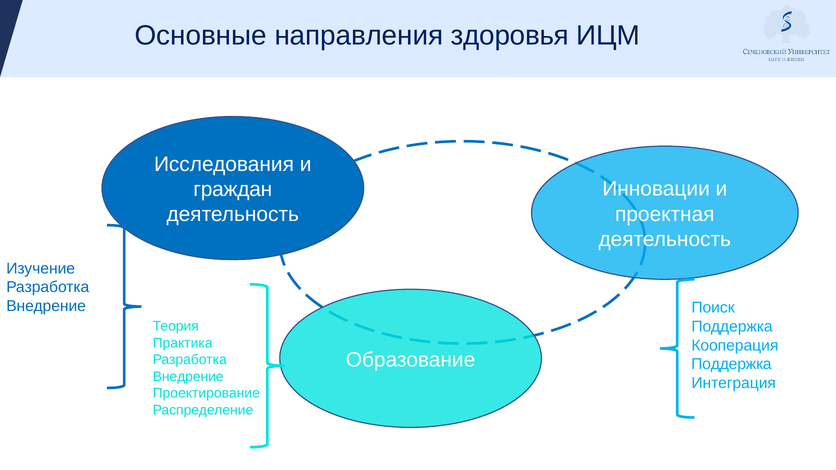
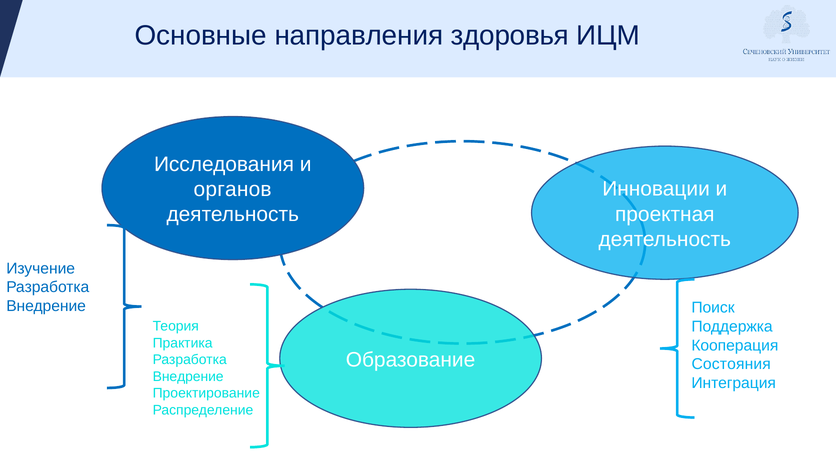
граждан: граждан -> органов (233, 190)
Поддержка: Поддержка -> Состояния (731, 364)
